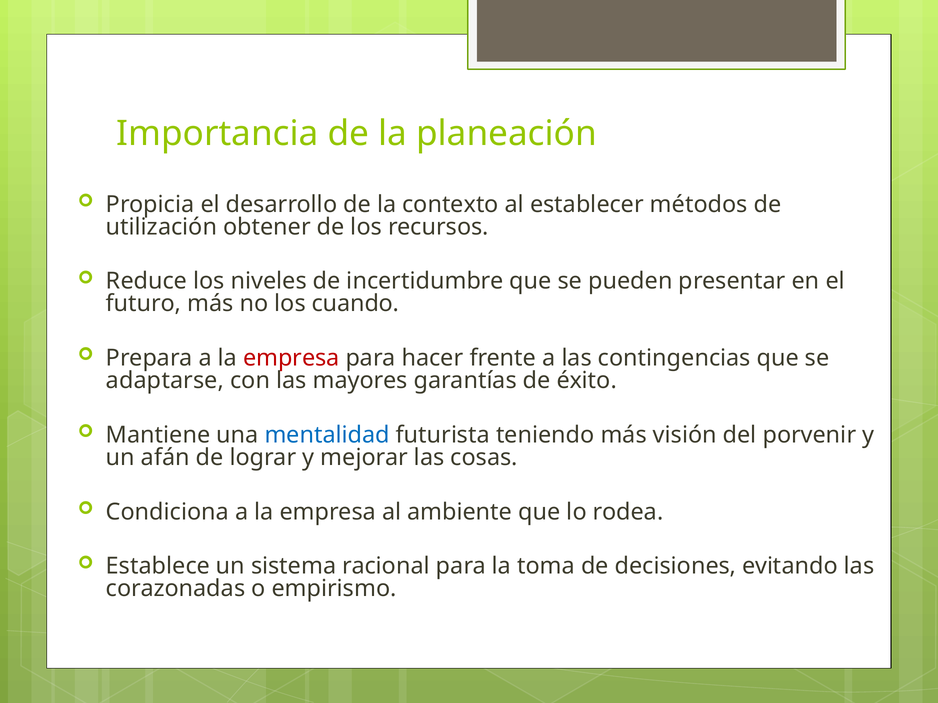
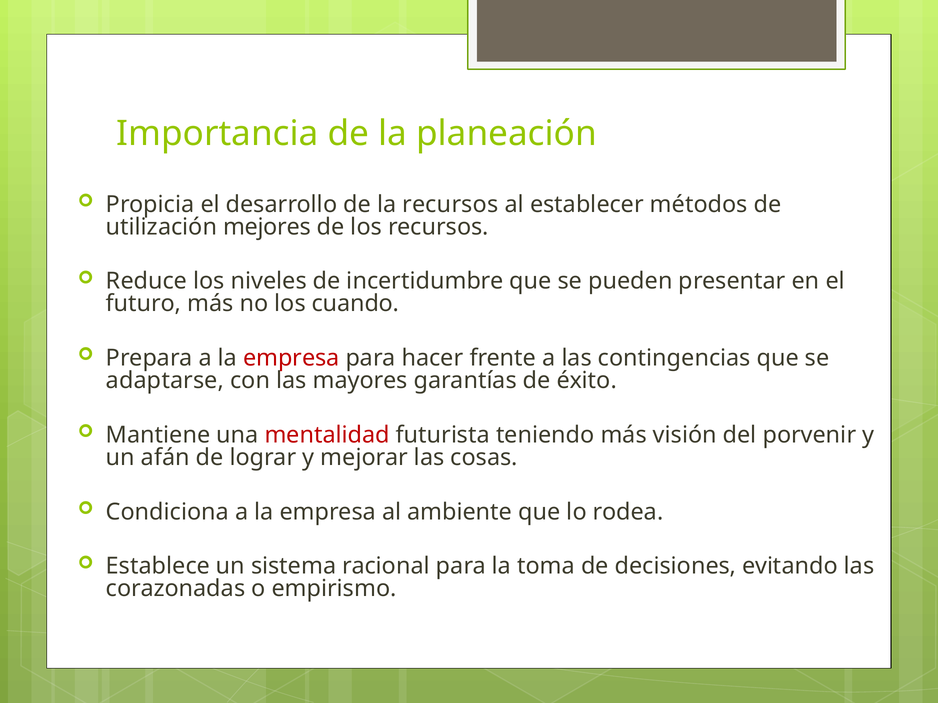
la contexto: contexto -> recursos (450, 204)
obtener: obtener -> mejores (267, 227)
mentalidad colour: blue -> red (327, 435)
